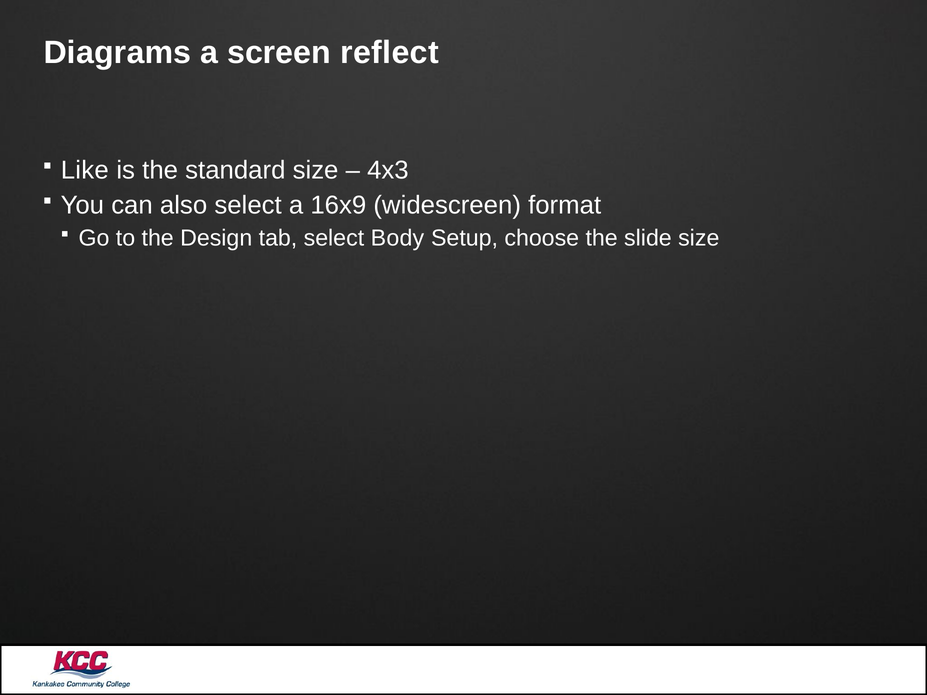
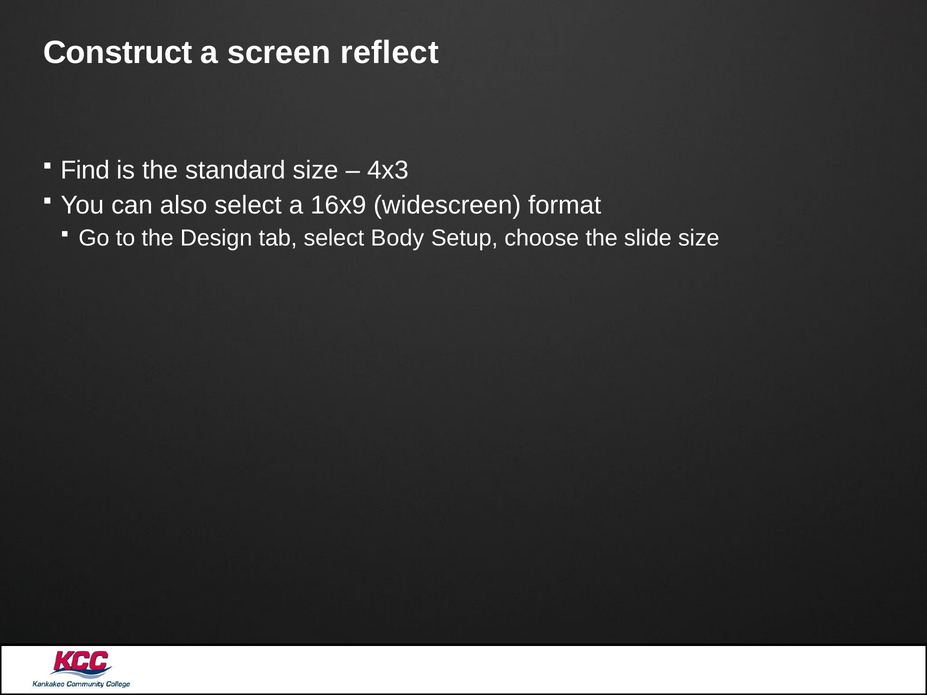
Diagrams: Diagrams -> Construct (118, 53)
Like: Like -> Find (85, 170)
